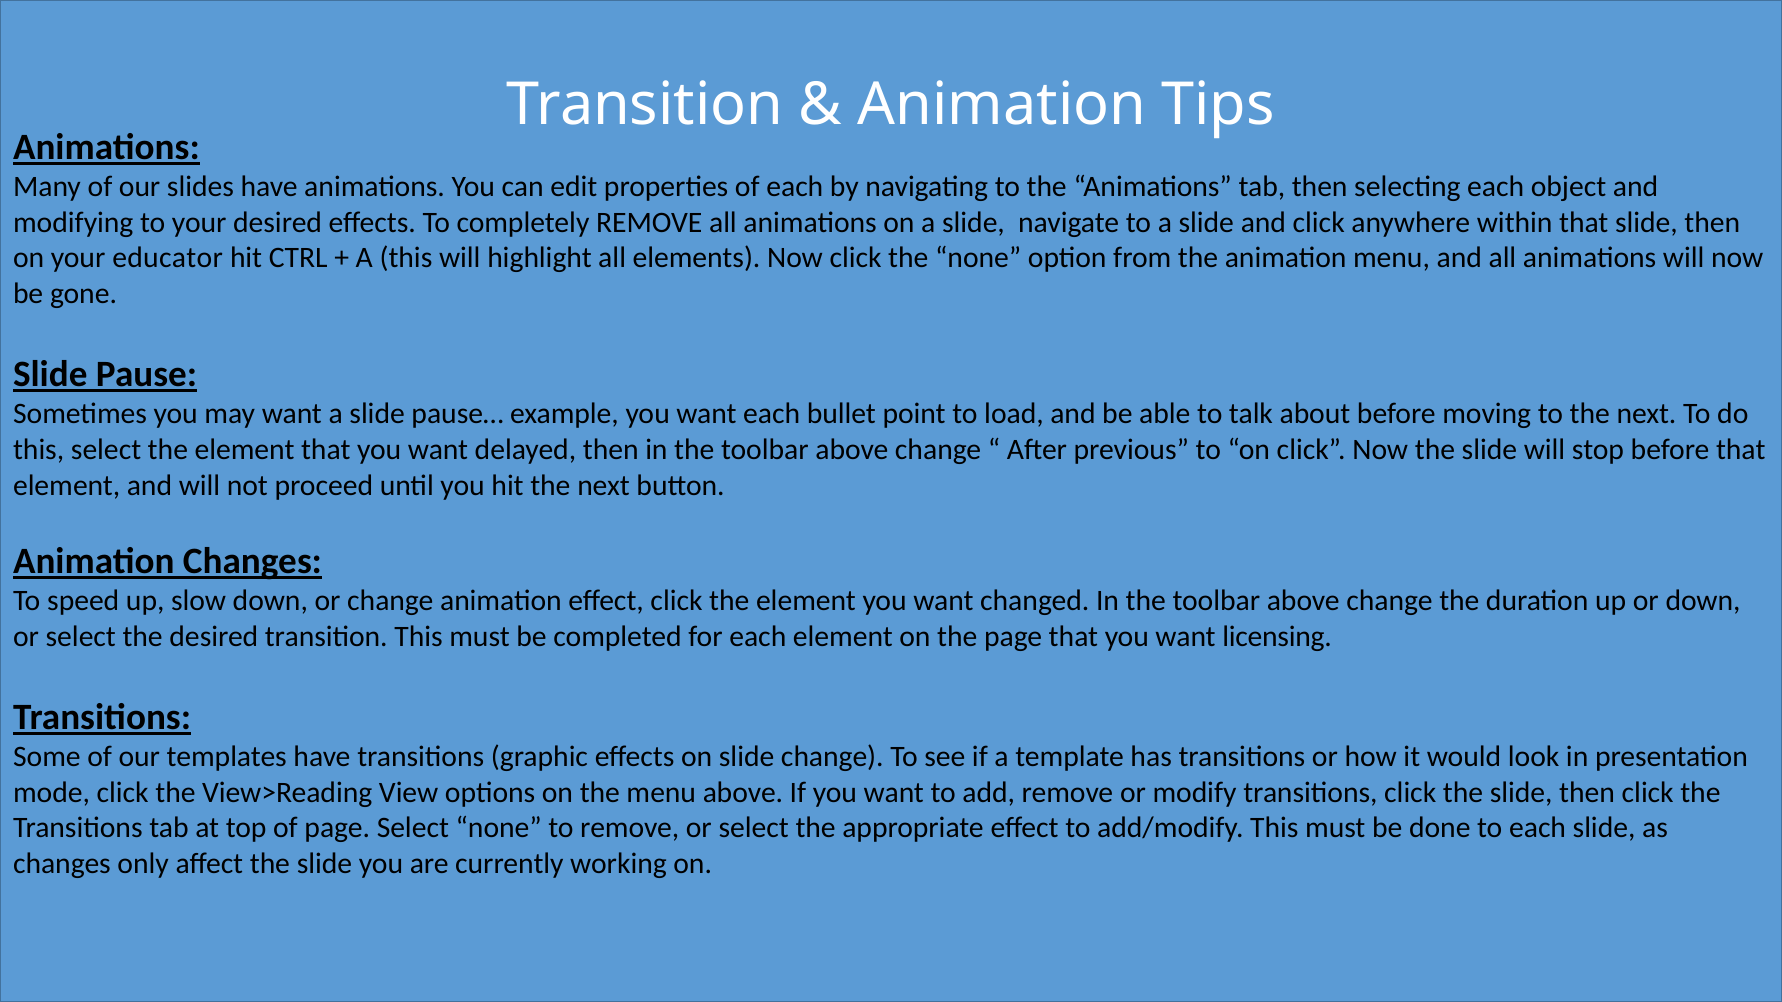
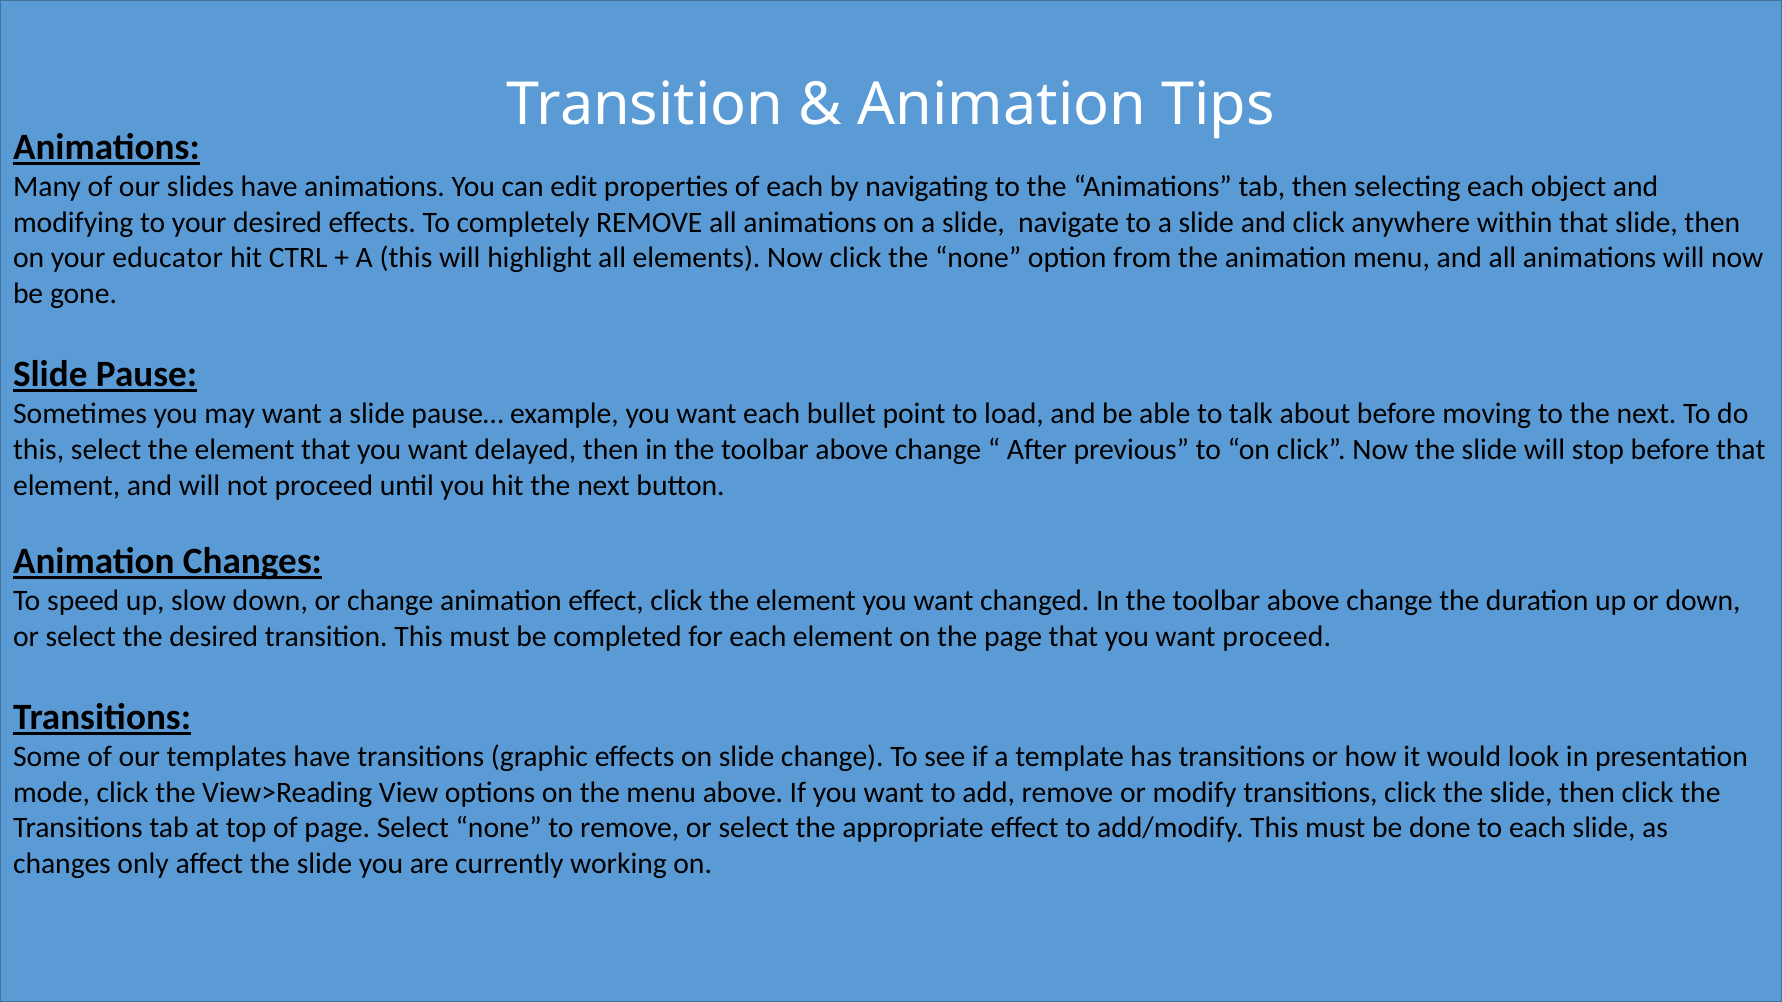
want licensing: licensing -> proceed (1277, 637)
